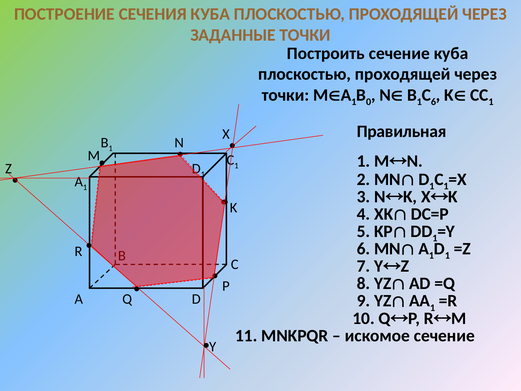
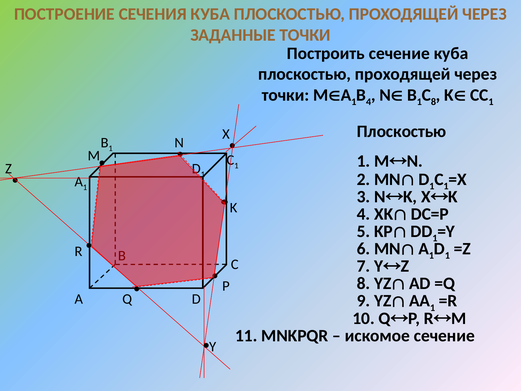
0: 0 -> 4 (369, 102)
C 6: 6 -> 8 (434, 102)
Правильная: Правильная -> Плоскостью (402, 131)
